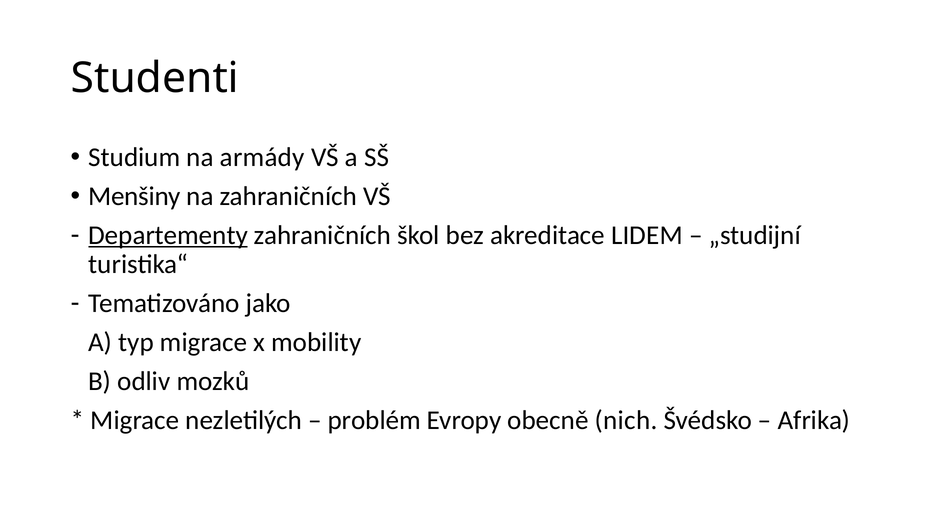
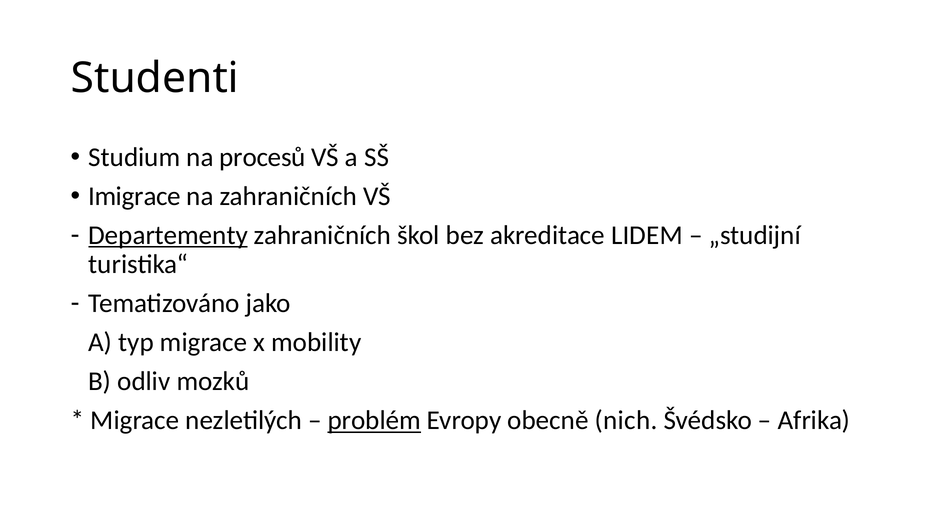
armády: armády -> procesů (263, 157)
Menšiny: Menšiny -> Imigrace (134, 196)
problém underline: none -> present (374, 420)
